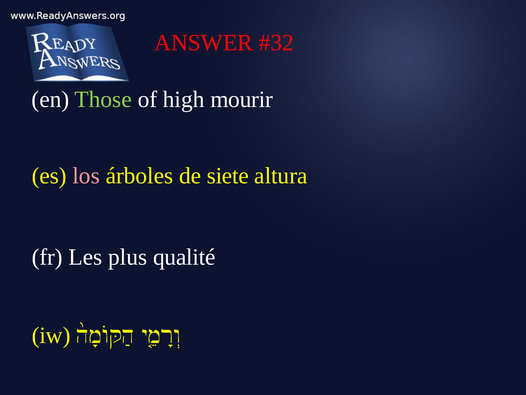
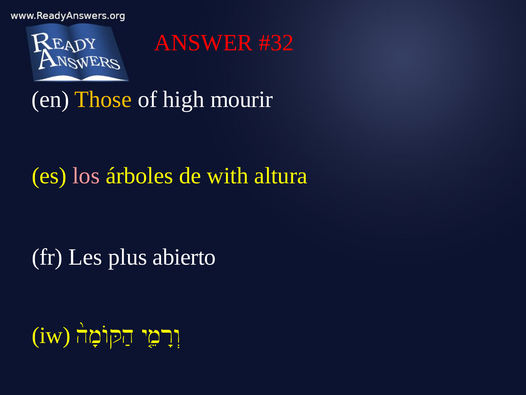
Those colour: light green -> yellow (103, 99)
siete: siete -> with (228, 176)
qualité: qualité -> abierto (184, 257)
